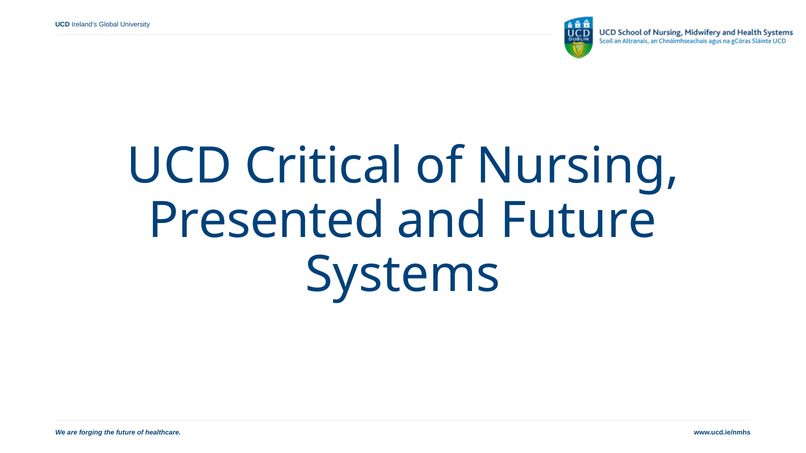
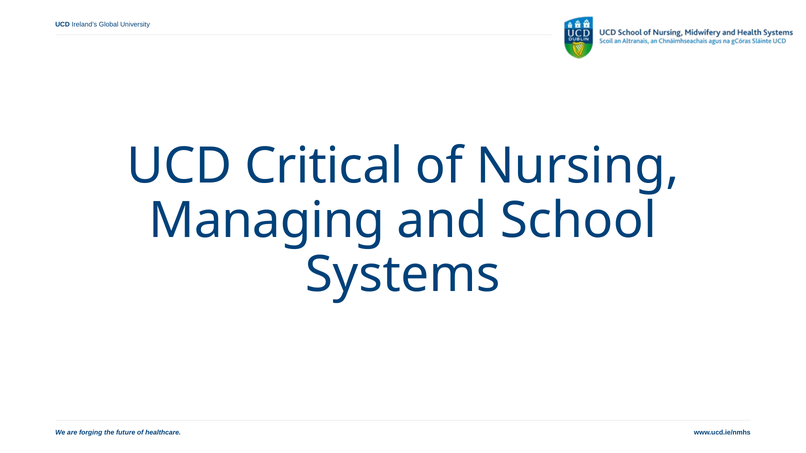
Presented: Presented -> Managing (267, 221)
and Future: Future -> School (578, 221)
